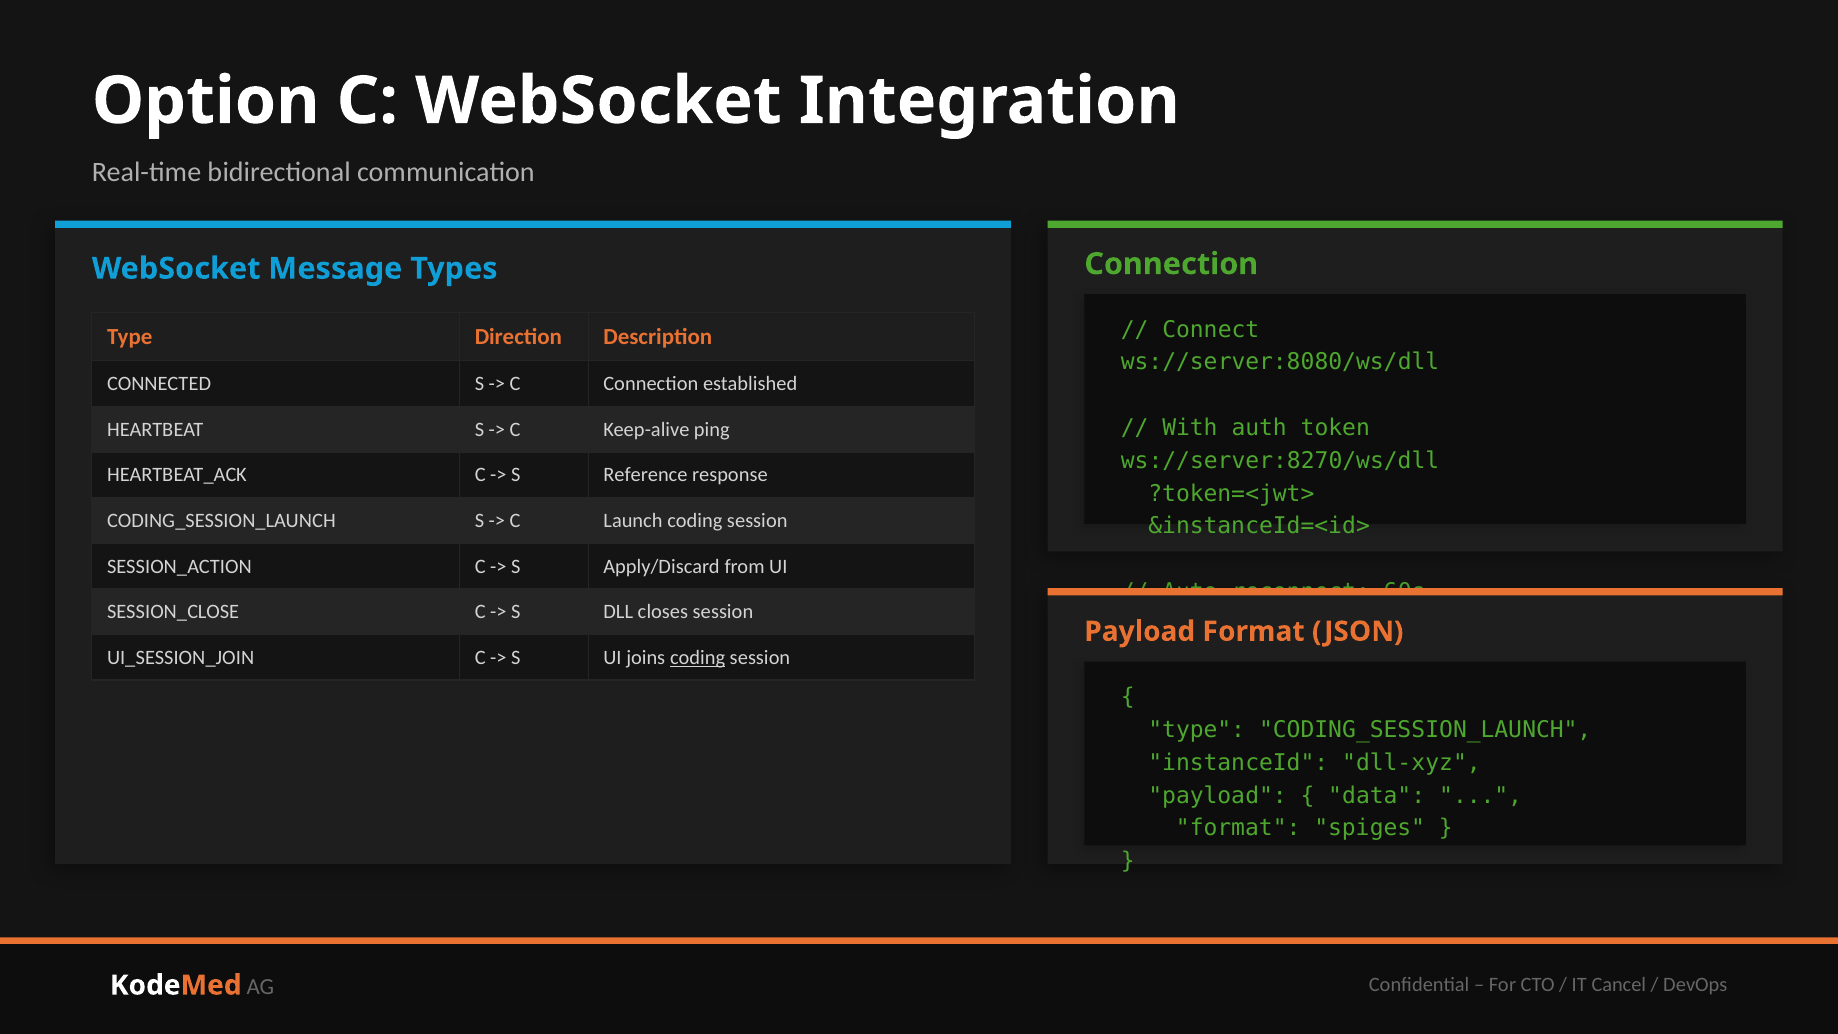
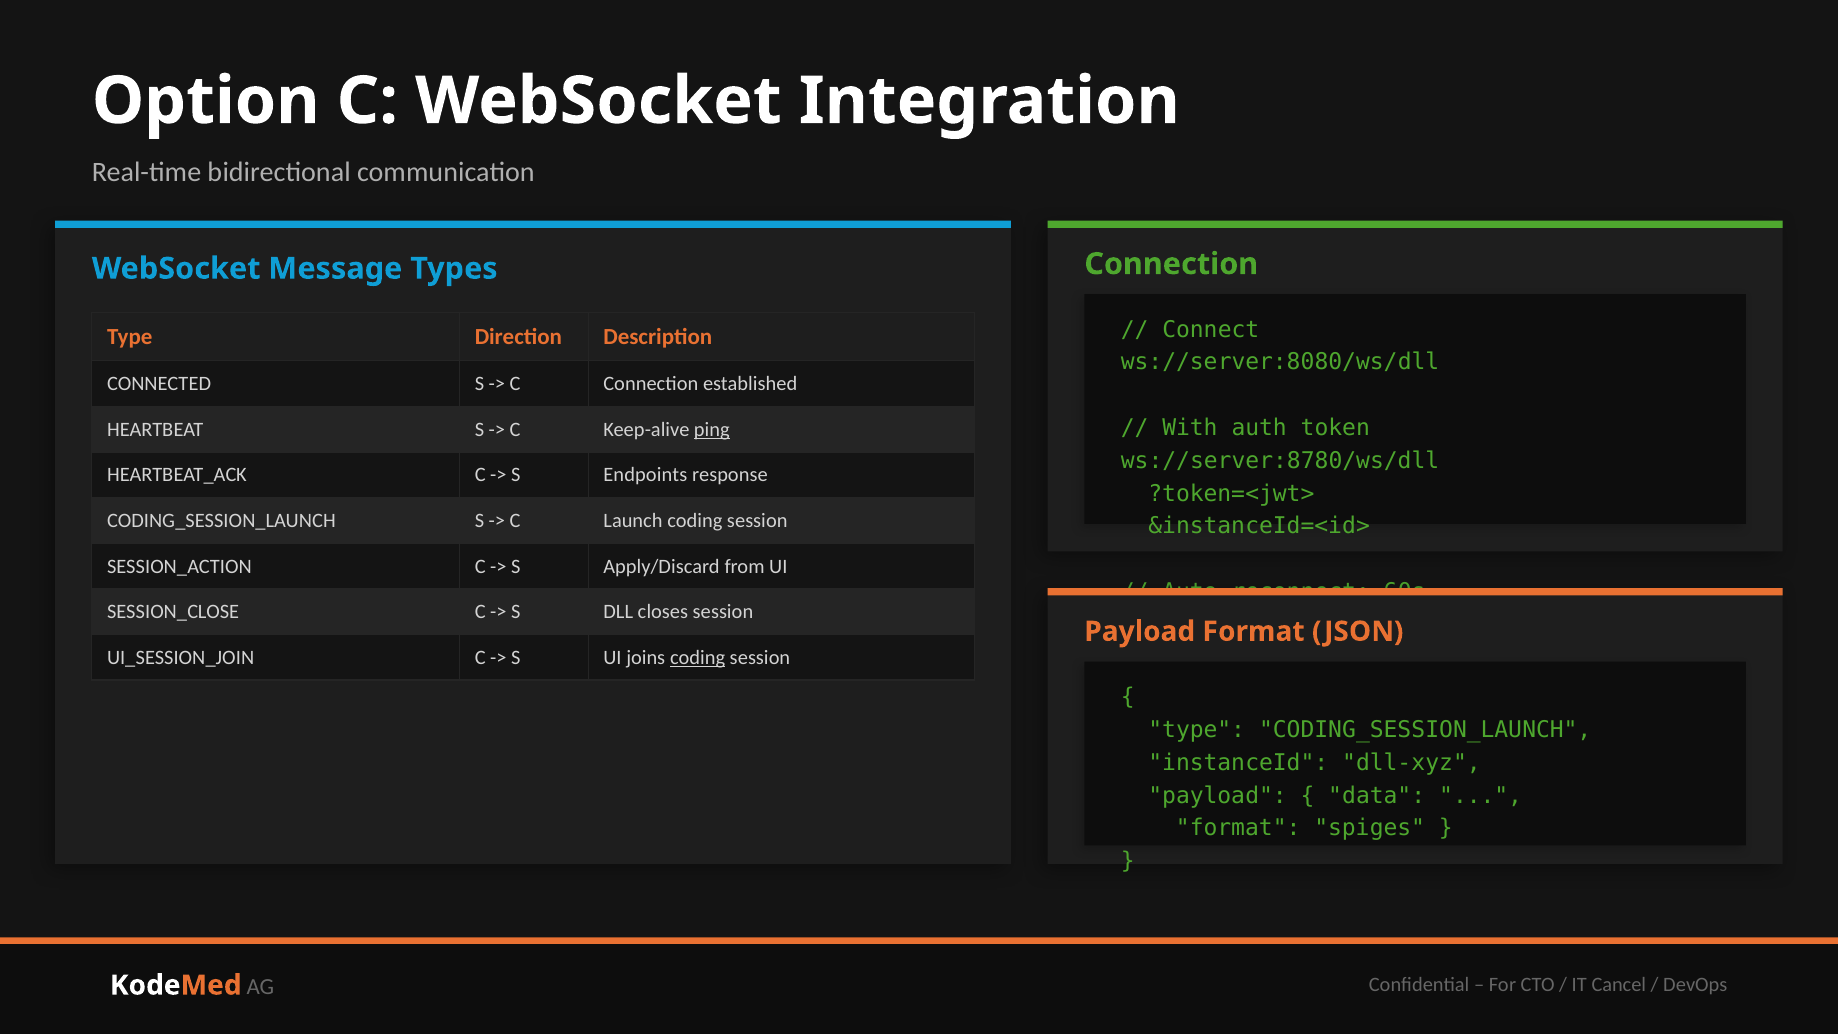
ping underline: none -> present (712, 430)
ws://server:8270/ws/dll: ws://server:8270/ws/dll -> ws://server:8780/ws/dll (1280, 461)
Reference: Reference -> Endpoints (645, 475)
